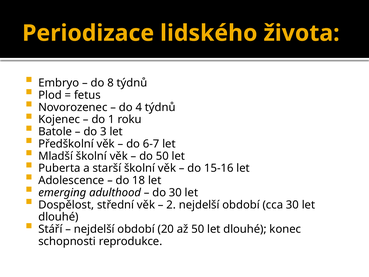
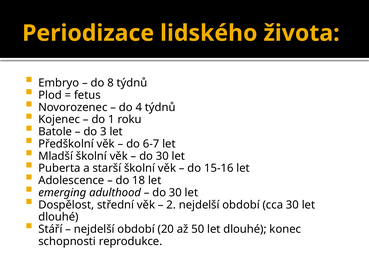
50: 50 -> 30 (162, 156)
